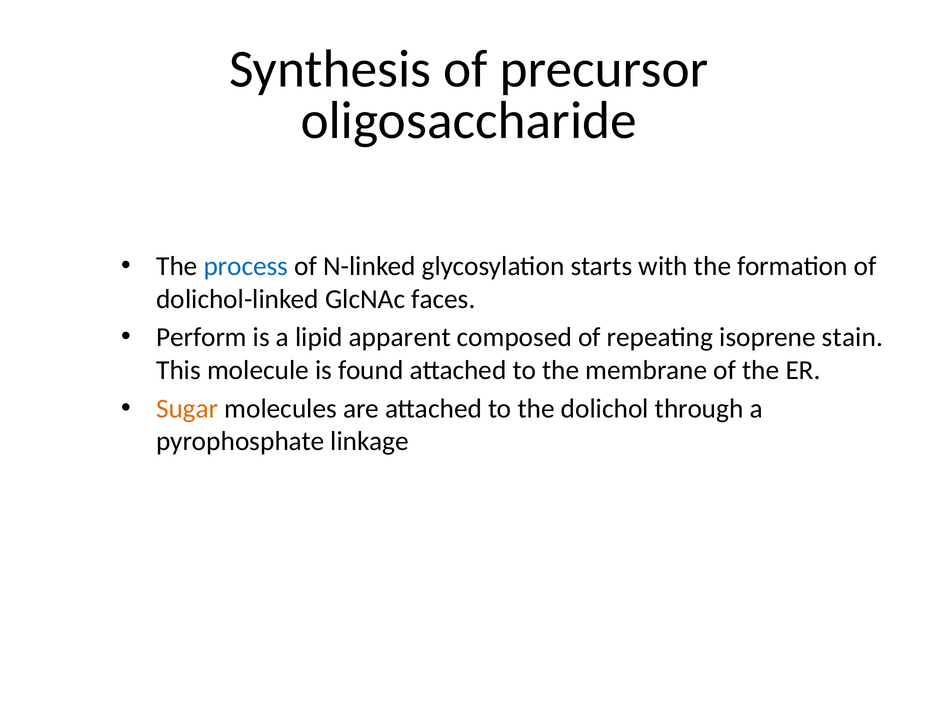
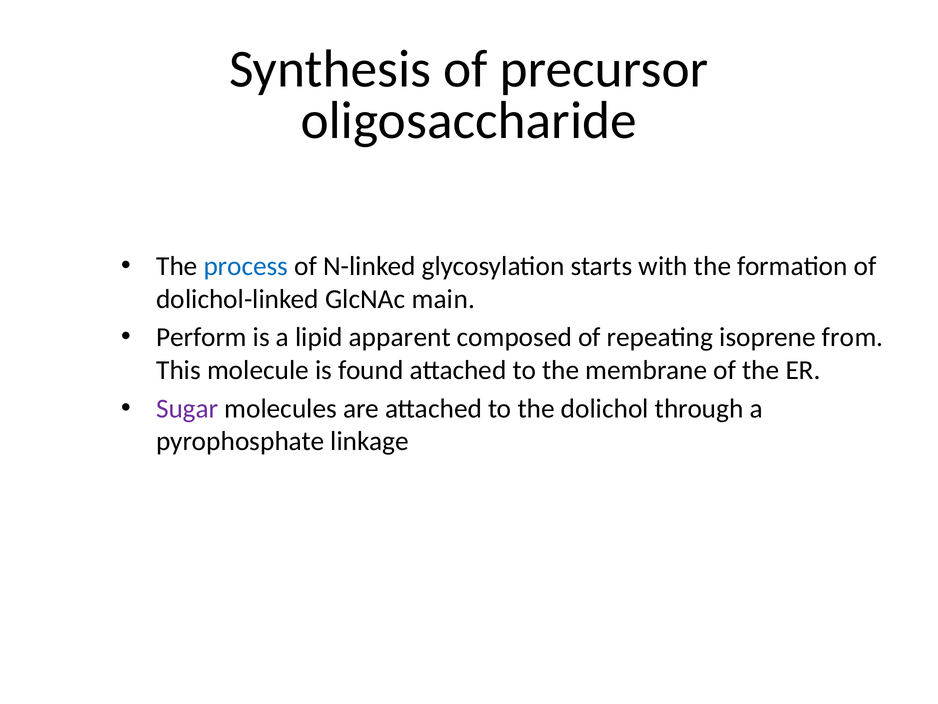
faces: faces -> main (443, 299)
stain: stain -> from (853, 337)
Sugar colour: orange -> purple (187, 408)
